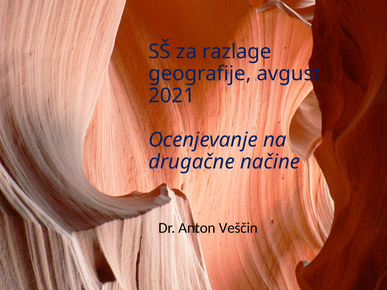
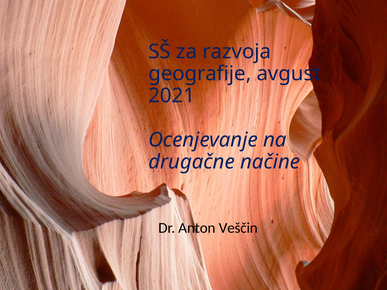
razlage: razlage -> razvoja (237, 52)
